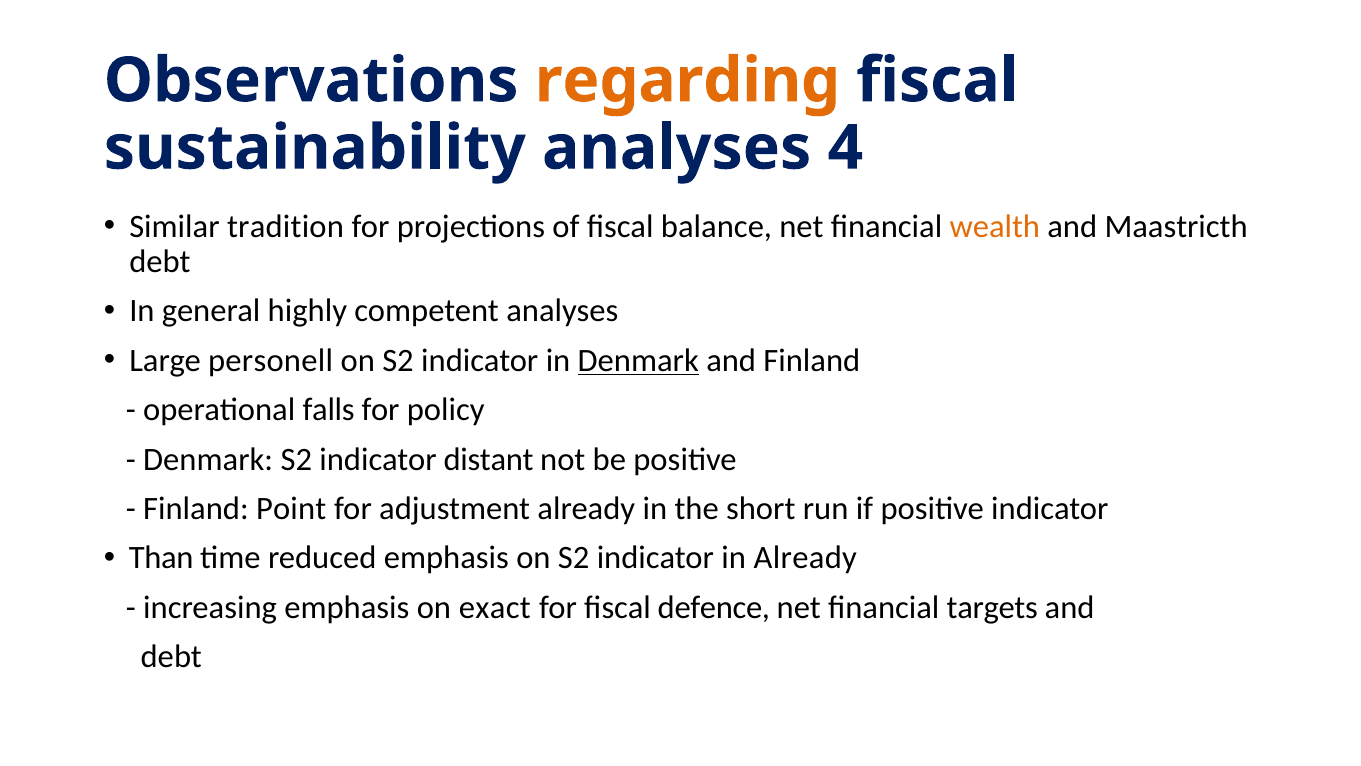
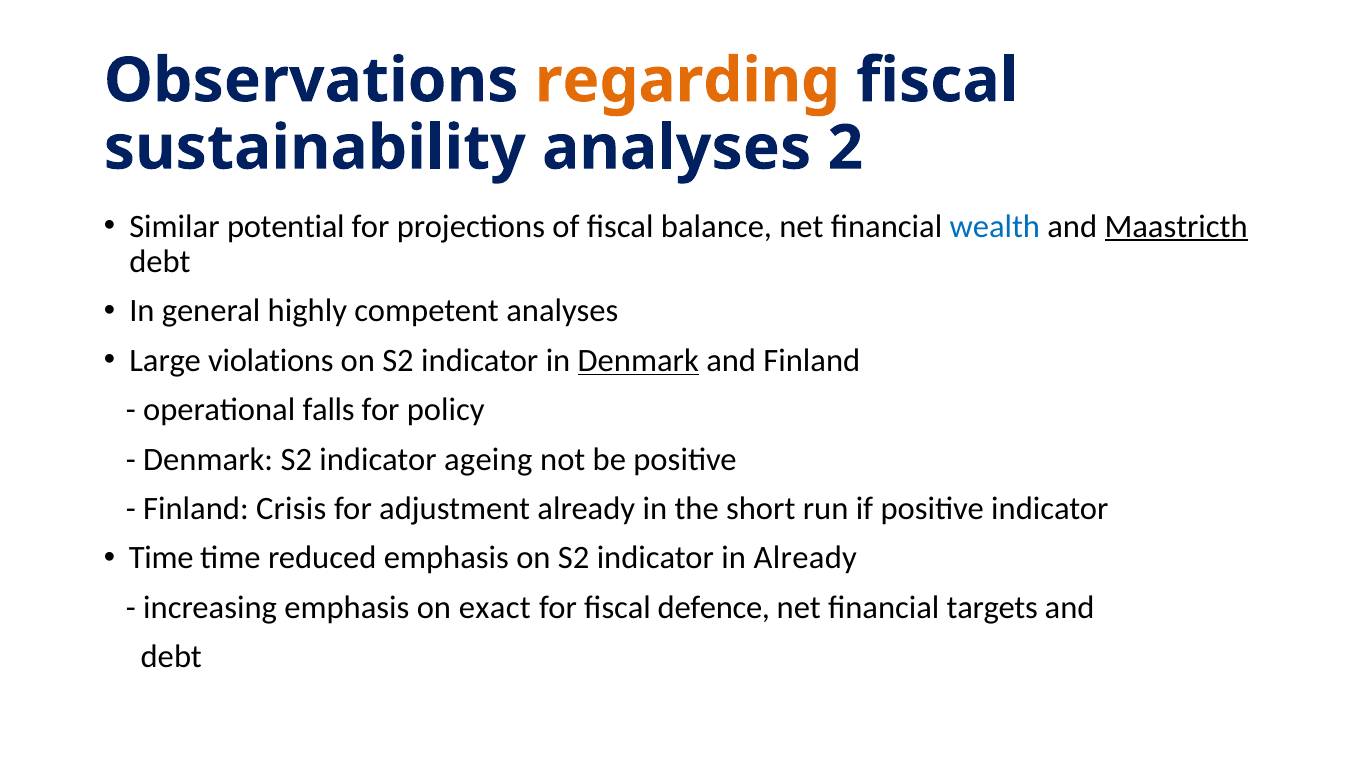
4: 4 -> 2 (845, 148)
tradition: tradition -> potential (286, 226)
wealth colour: orange -> blue (995, 226)
Maastricth underline: none -> present (1176, 226)
personell: personell -> violations (271, 360)
distant: distant -> ageing (488, 459)
Point: Point -> Crisis (291, 508)
Than: Than -> Time (161, 558)
